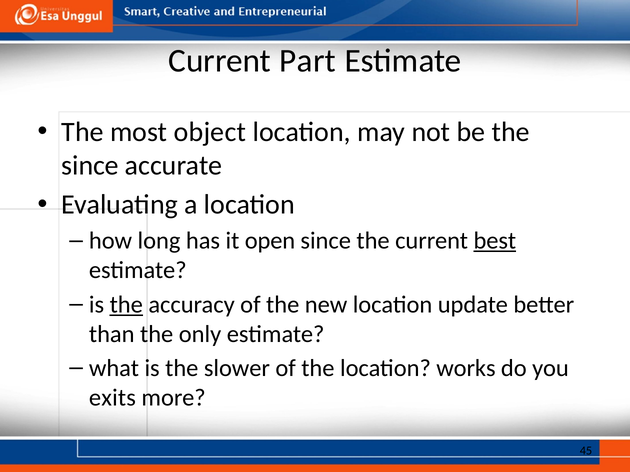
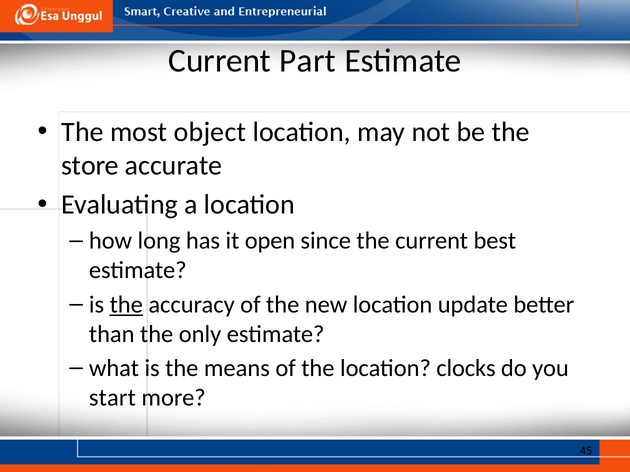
since: since -> store (90, 166)
best underline: present -> none (495, 241)
slower: slower -> means (237, 369)
works: works -> clocks (466, 369)
exits: exits -> start (112, 398)
